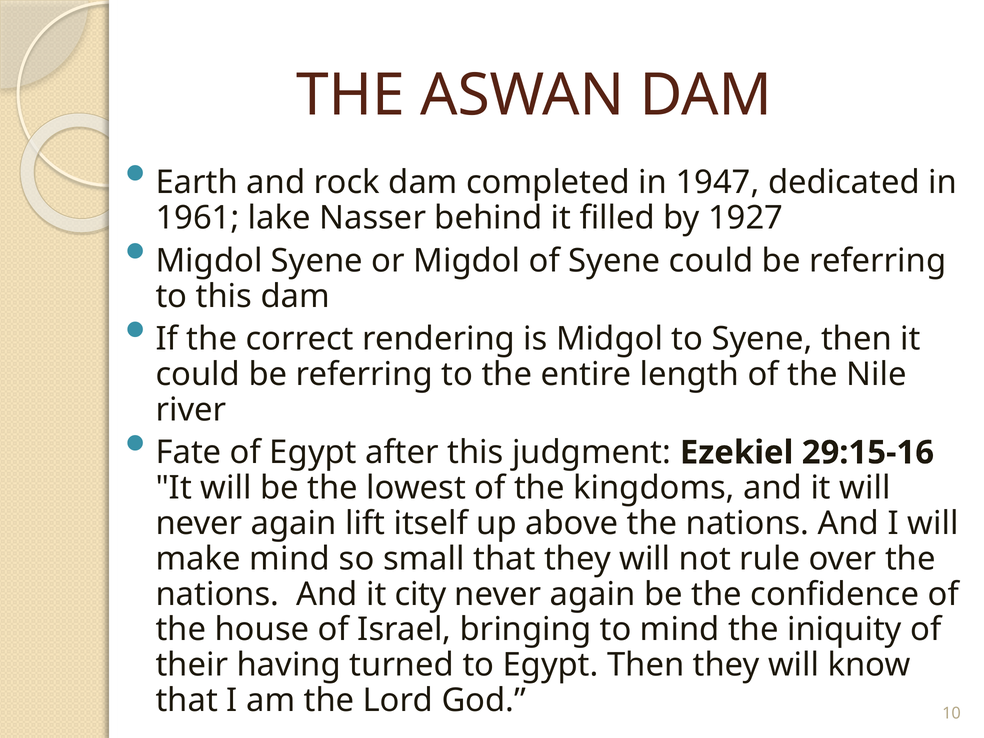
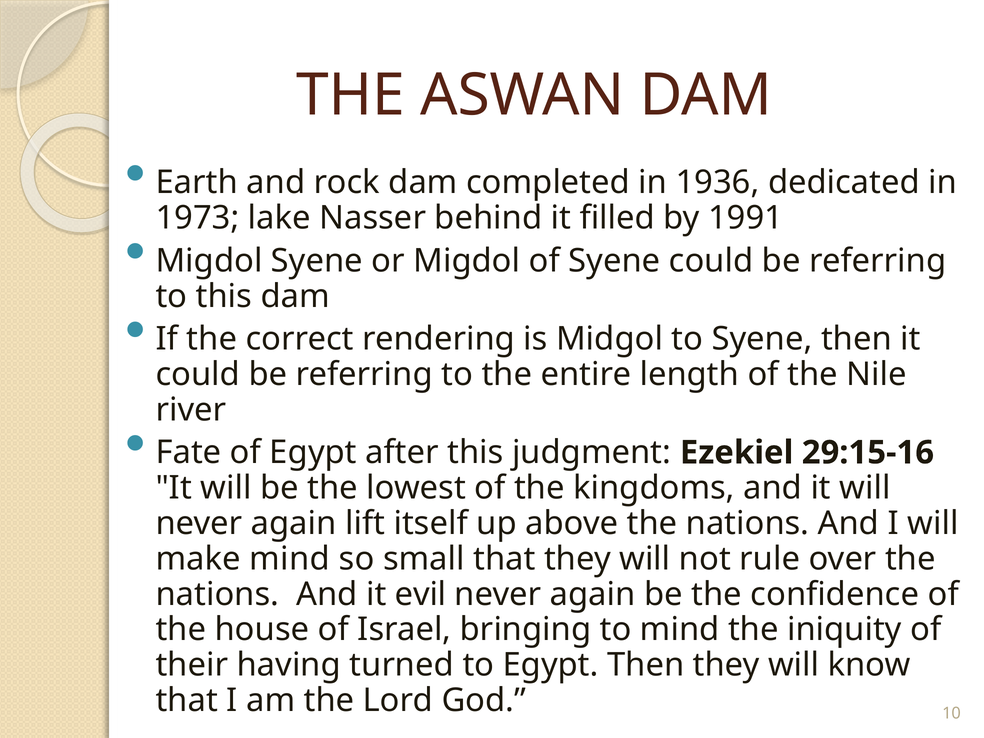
1947: 1947 -> 1936 (718, 183)
1961: 1961 -> 1973 (198, 218)
1927: 1927 -> 1991 (746, 218)
city: city -> evil (421, 594)
